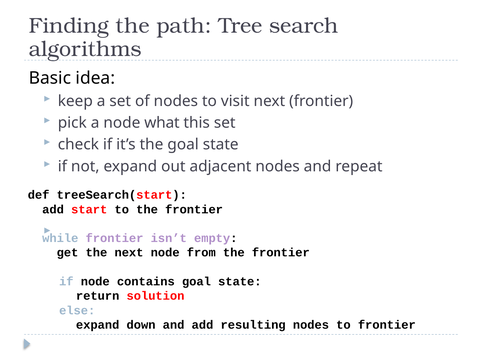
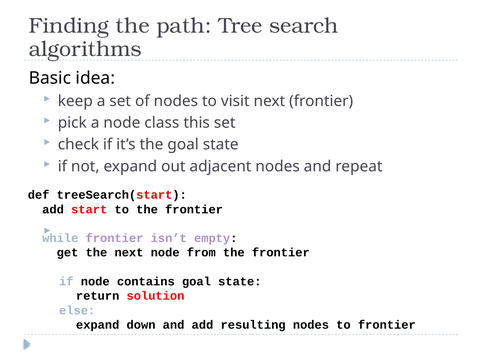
what: what -> class (162, 123)
